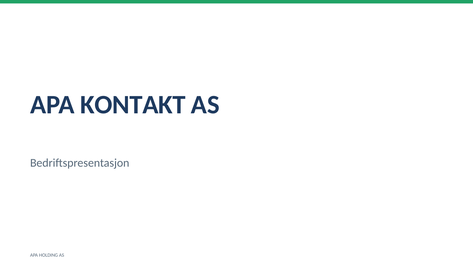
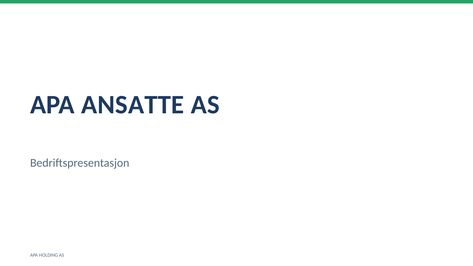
KONTAKT: KONTAKT -> ANSATTE (133, 105)
